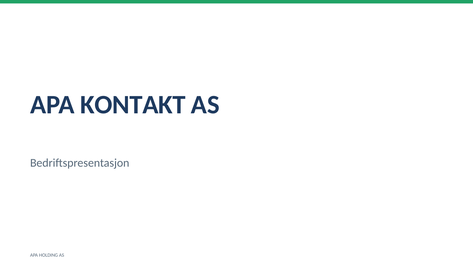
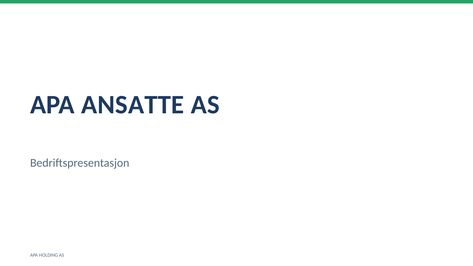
KONTAKT: KONTAKT -> ANSATTE (133, 105)
